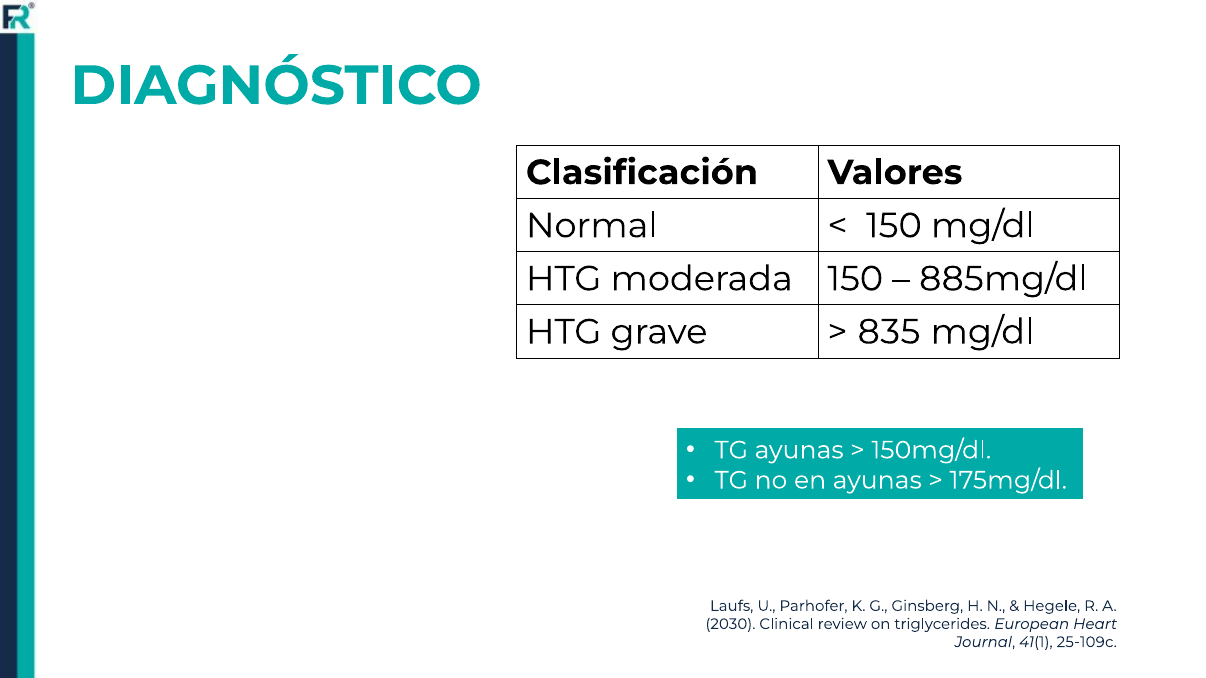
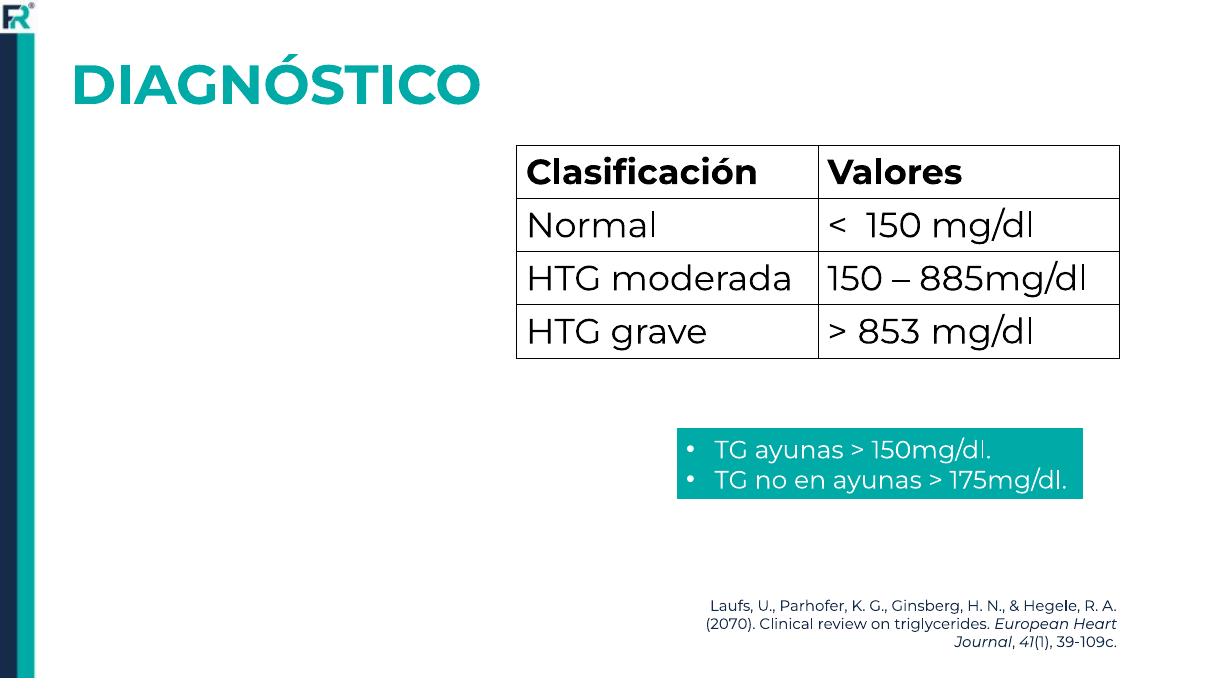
835: 835 -> 853 (889, 332)
2030: 2030 -> 2070 (730, 624)
25-109c: 25-109c -> 39-109c (1087, 642)
